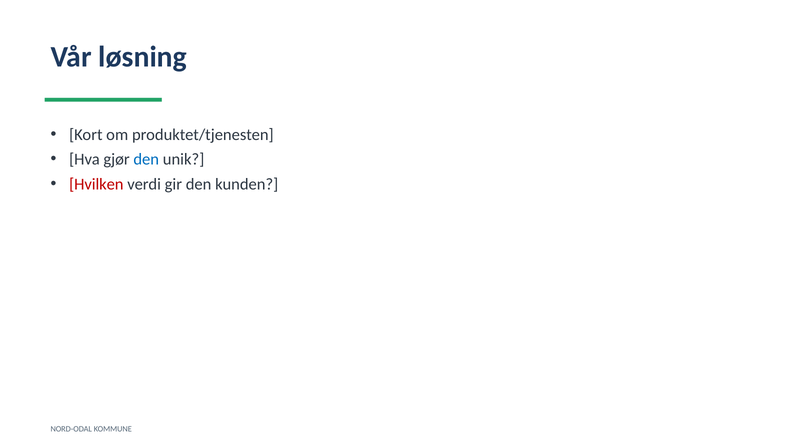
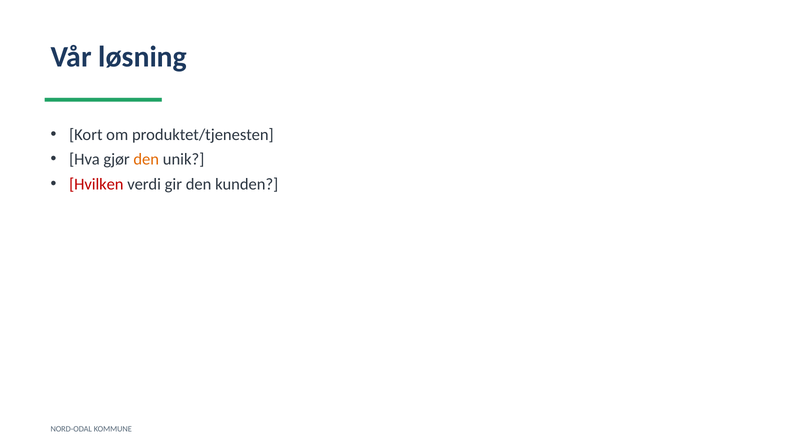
den colour: blue -> orange (146, 159)
